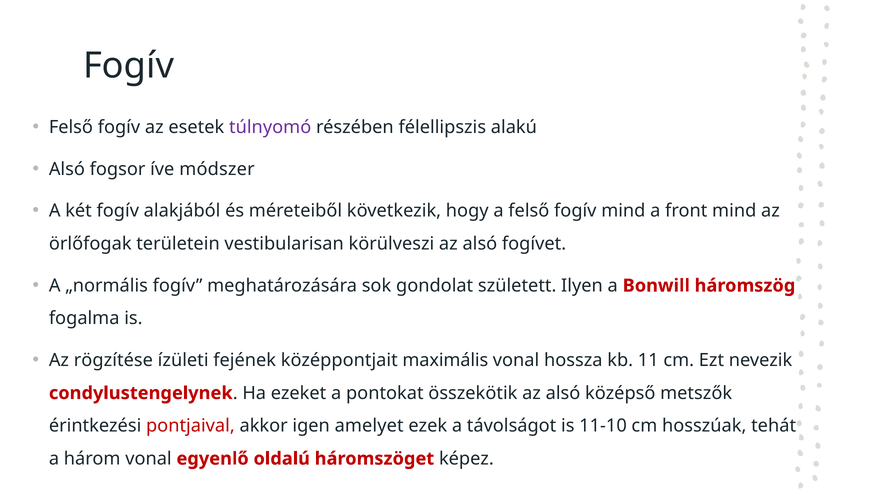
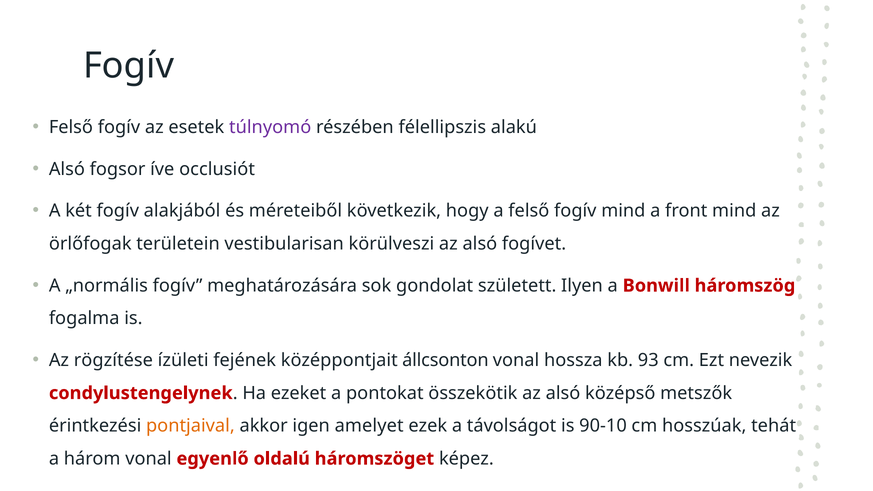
módszer: módszer -> occlusiót (217, 169)
maximális: maximális -> állcsonton (445, 360)
11: 11 -> 93 (648, 360)
pontjaival colour: red -> orange (190, 426)
11-10: 11-10 -> 90-10 (603, 426)
